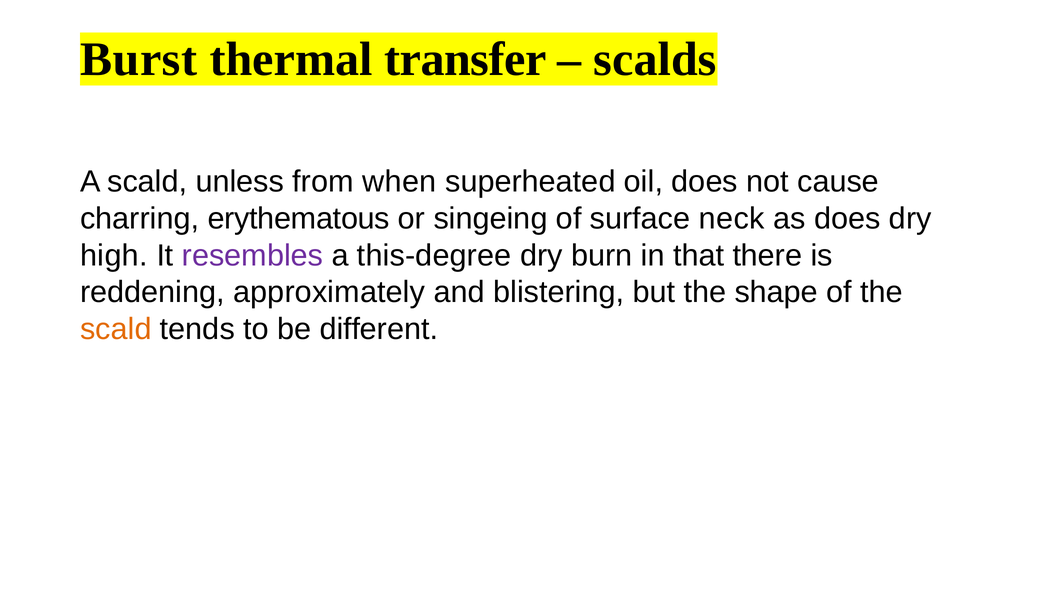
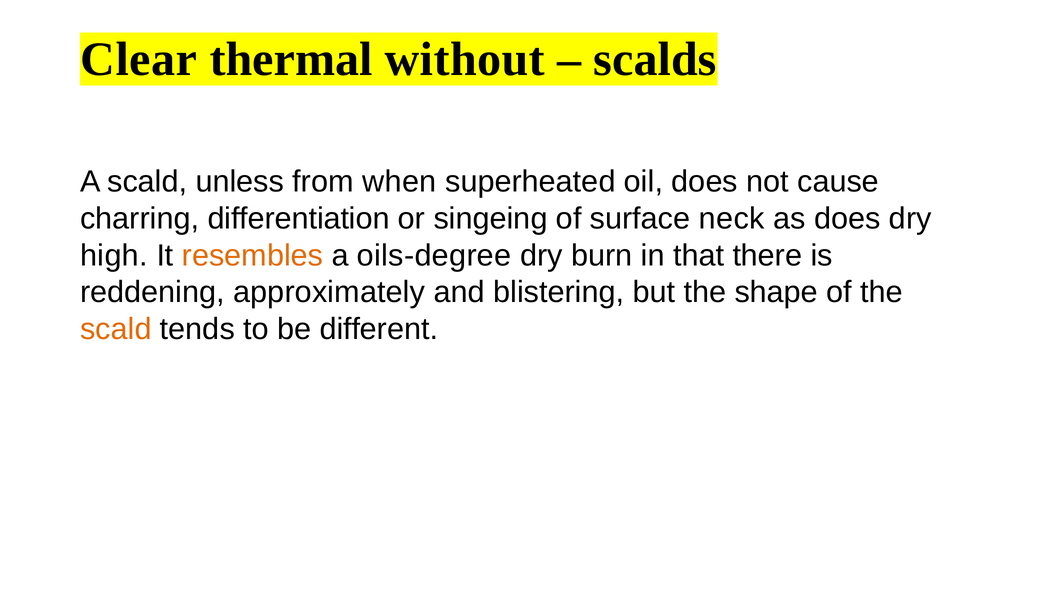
Burst: Burst -> Clear (139, 59)
transfer: transfer -> without (465, 59)
erythematous: erythematous -> differentiation (299, 219)
resembles colour: purple -> orange (253, 255)
this-degree: this-degree -> oils-degree (434, 255)
